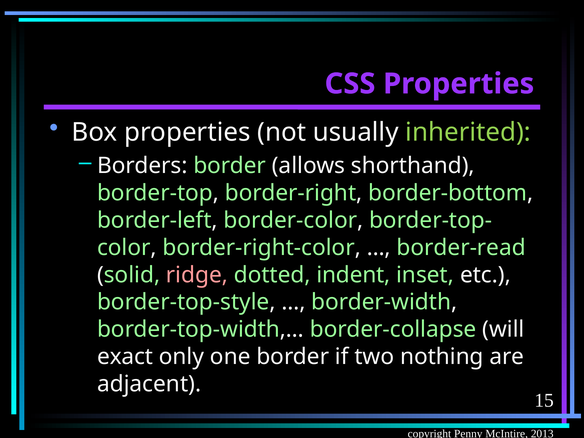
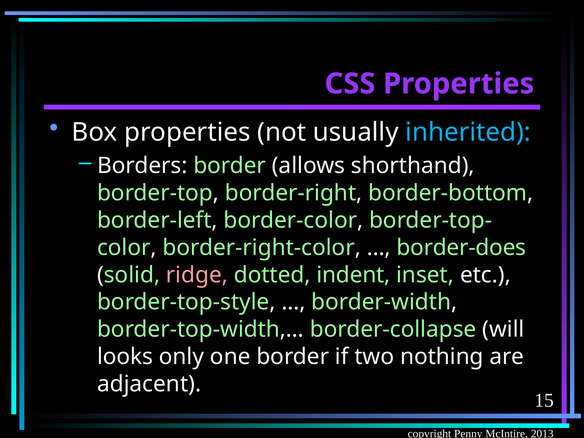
inherited colour: light green -> light blue (468, 132)
border-read: border-read -> border-does (461, 248)
exact: exact -> looks (125, 357)
